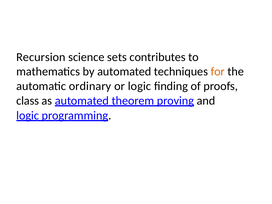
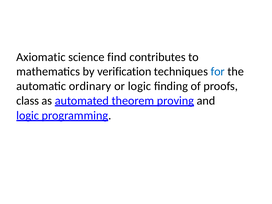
Recursion: Recursion -> Axiomatic (41, 57)
sets: sets -> find (117, 57)
by automated: automated -> verification (124, 72)
for colour: orange -> blue (218, 72)
